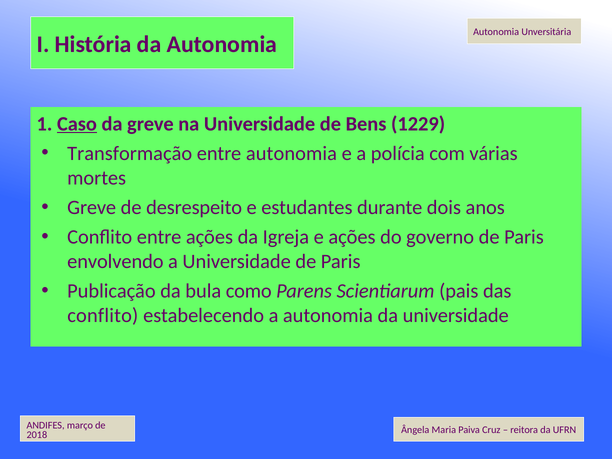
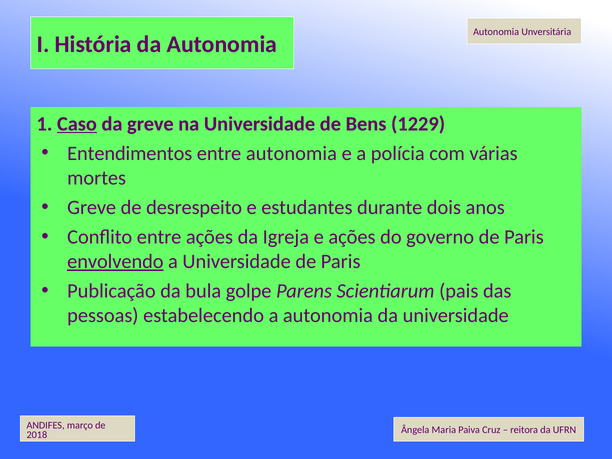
Transformação: Transformação -> Entendimentos (130, 153)
envolvendo underline: none -> present (115, 262)
como: como -> golpe (249, 291)
conflito: conflito -> pessoas (103, 316)
